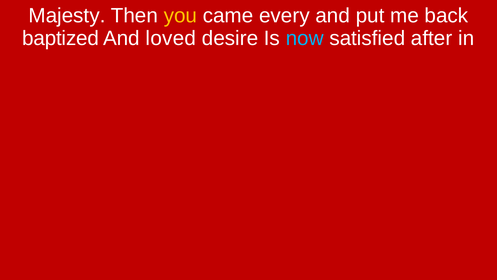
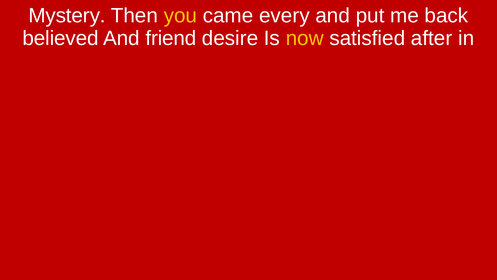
Majesty: Majesty -> Mystery (67, 16)
baptized: baptized -> believed (61, 38)
loved: loved -> friend (171, 38)
now colour: light blue -> yellow (305, 38)
